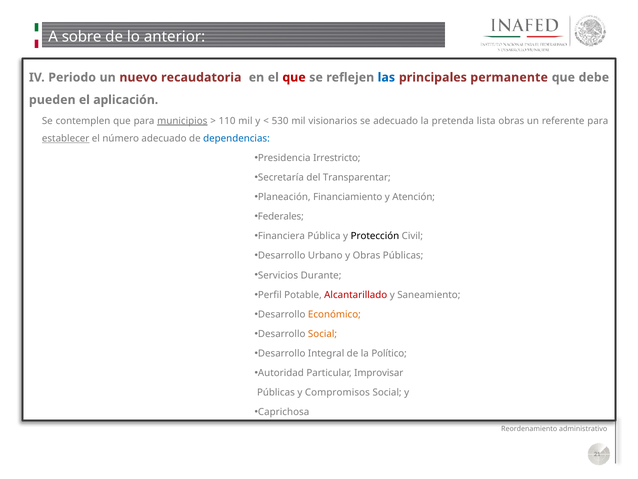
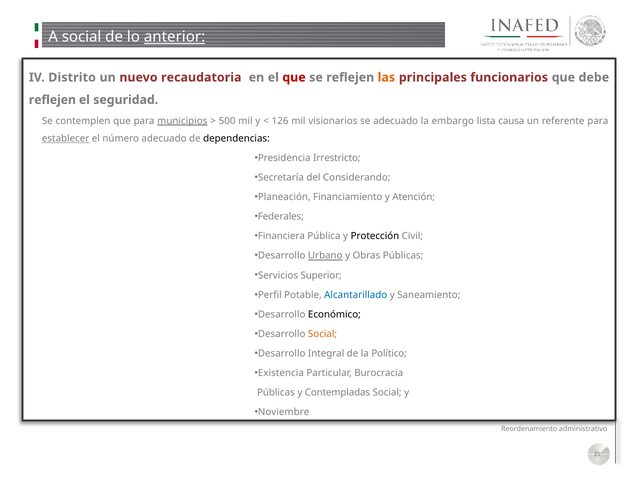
A sobre: sobre -> social (82, 37)
anterior underline: none -> present (175, 37)
Periodo: Periodo -> Distrito (72, 77)
las colour: blue -> orange (386, 77)
permanente: permanente -> funcionarios (509, 77)
pueden: pueden -> reflejen (52, 100)
aplicación: aplicación -> seguridad (126, 100)
110: 110 -> 500 (227, 121)
530: 530 -> 126 (280, 121)
pretenda: pretenda -> embargo (453, 121)
lista obras: obras -> causa (511, 121)
dependencias colour: blue -> black (236, 138)
Transparentar: Transparentar -> Considerando (357, 177)
Urbano underline: none -> present (325, 256)
Durante: Durante -> Superior (321, 275)
Alcantarillado colour: red -> blue (356, 295)
Económico colour: orange -> black (334, 314)
Autoridad: Autoridad -> Existencia (281, 373)
Improvisar: Improvisar -> Burocracia (379, 373)
Compromisos: Compromisos -> Contempladas (337, 392)
Caprichosa: Caprichosa -> Noviembre (284, 412)
